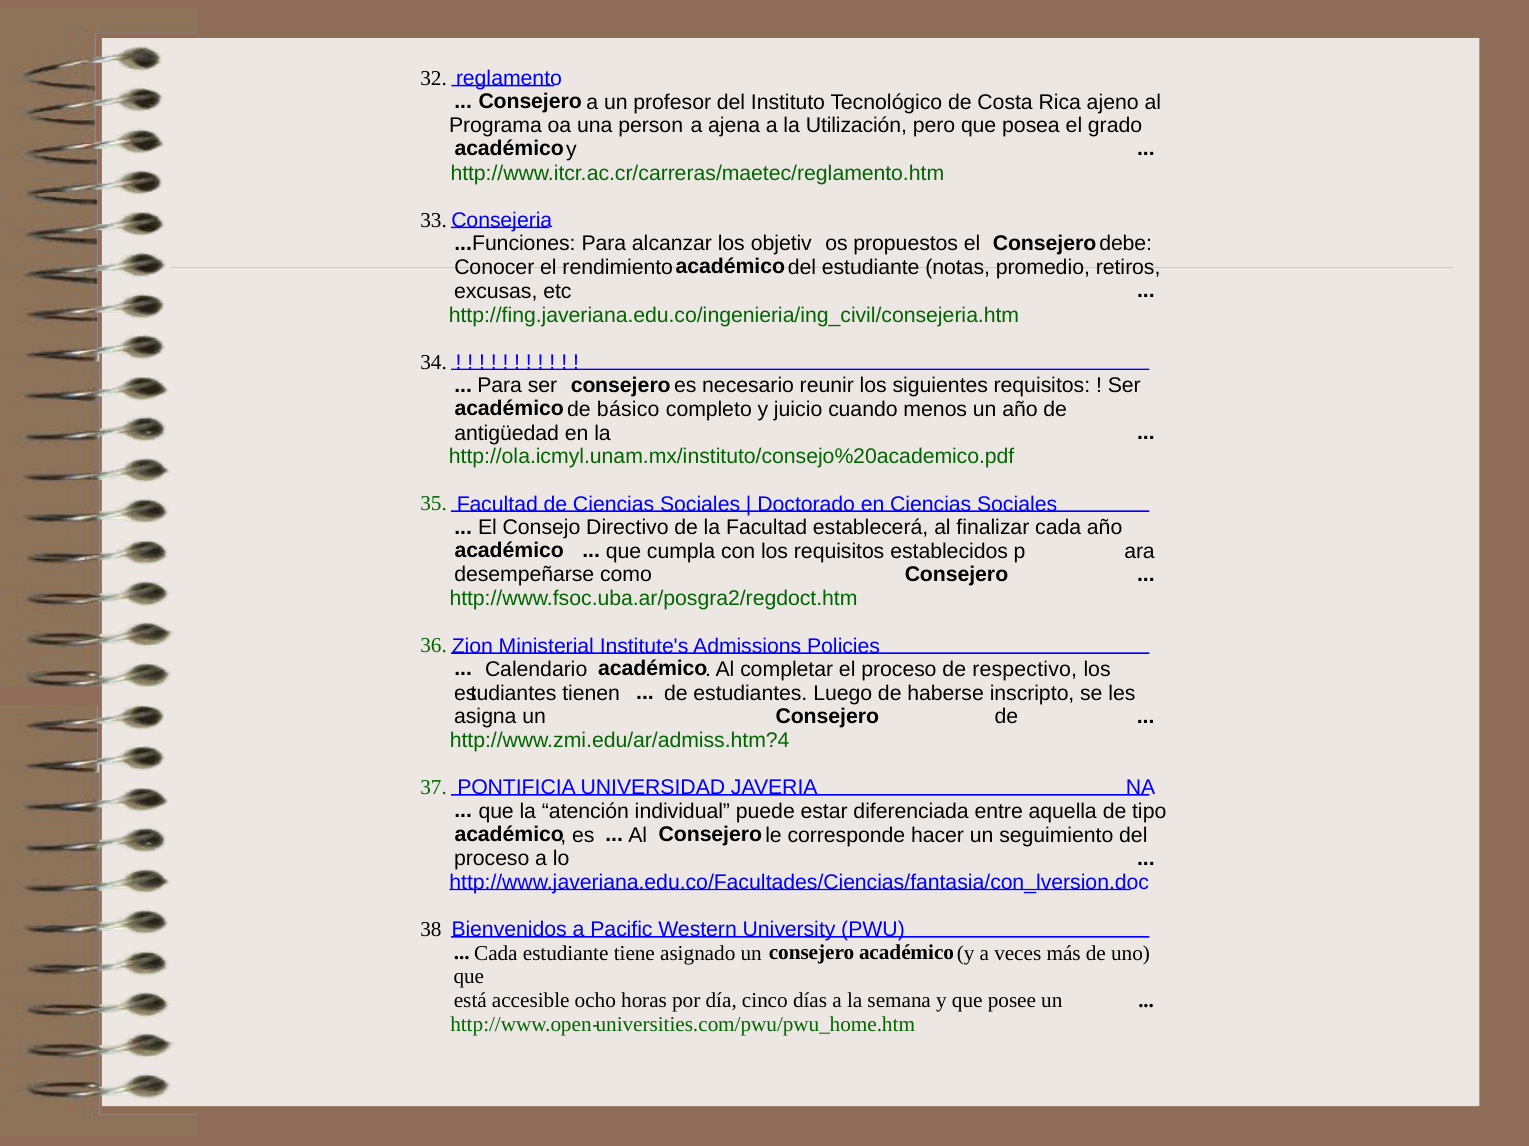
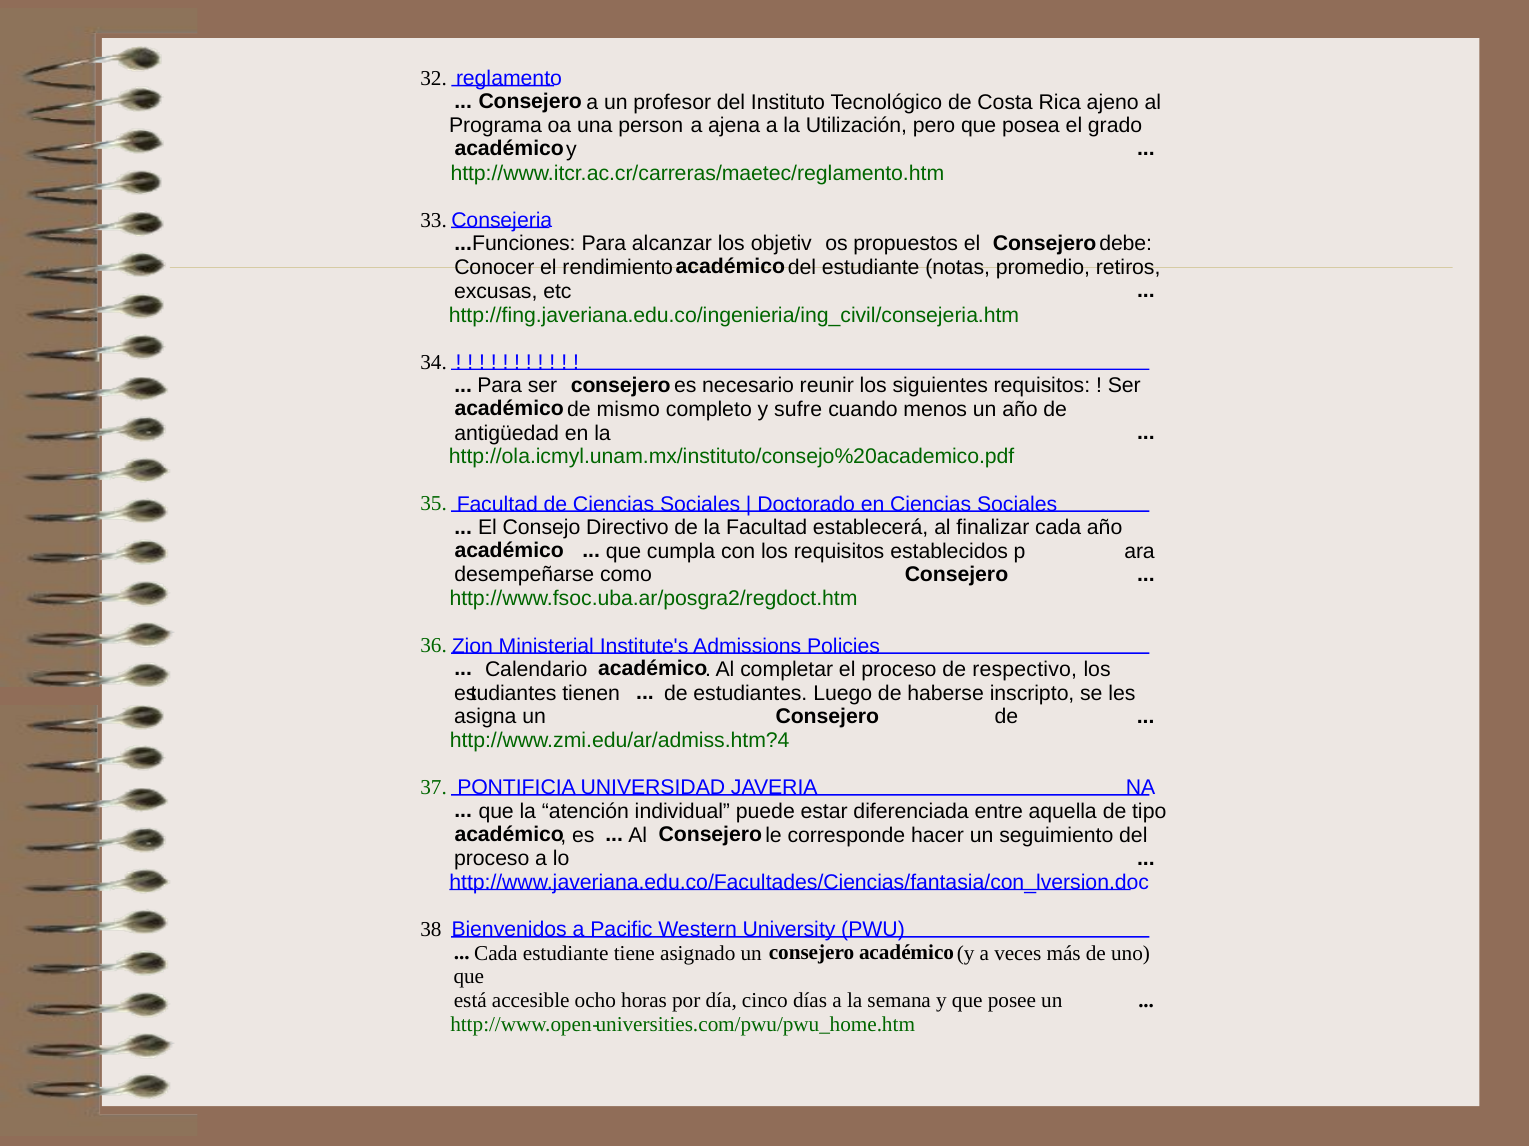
básico: básico -> mismo (628, 410)
juicio: juicio -> sufre (798, 410)
